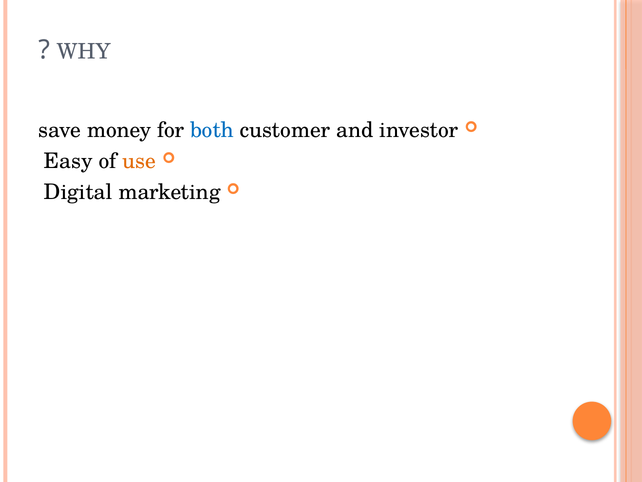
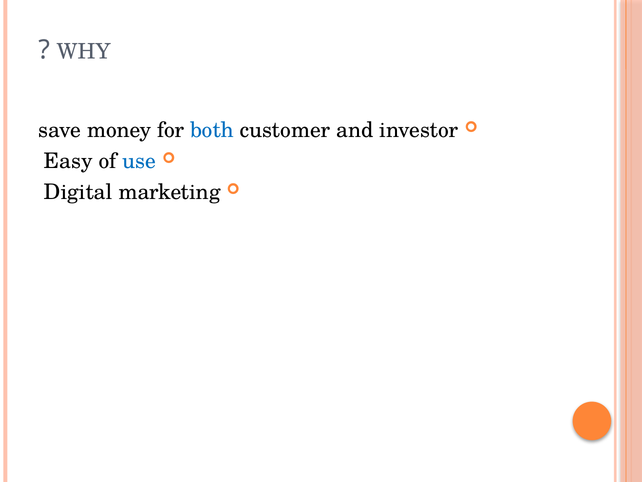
use colour: orange -> blue (139, 161)
